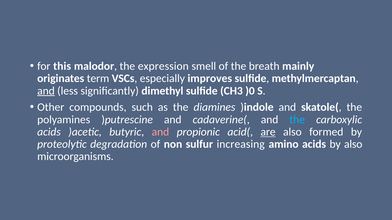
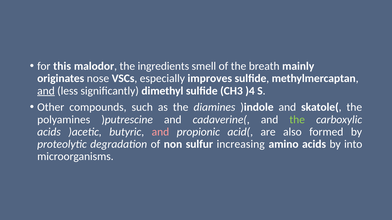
expression: expression -> ingredients (163, 66)
term: term -> nose (98, 79)
)0: )0 -> )4 (250, 91)
the colour: light blue -> light green (297, 120)
are underline: present -> none (268, 132)
by also: also -> into (353, 144)
